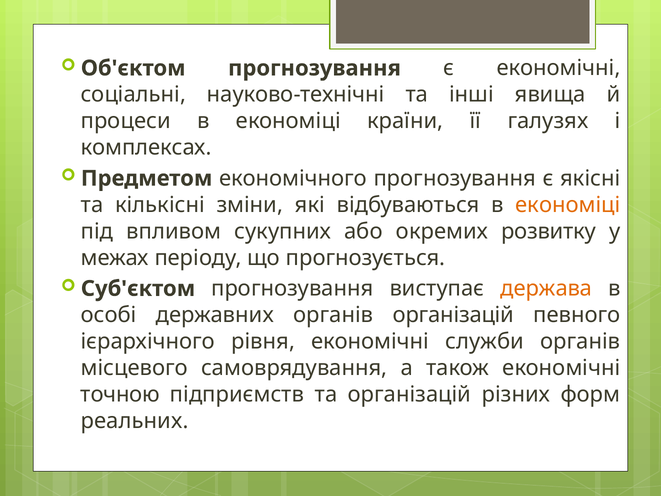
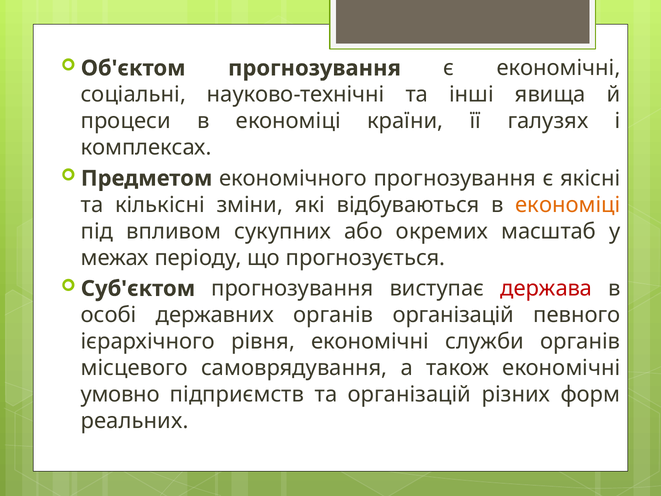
розвитку: розвитку -> масштаб (549, 231)
держава colour: orange -> red (546, 288)
точною: точною -> умовно (120, 394)
